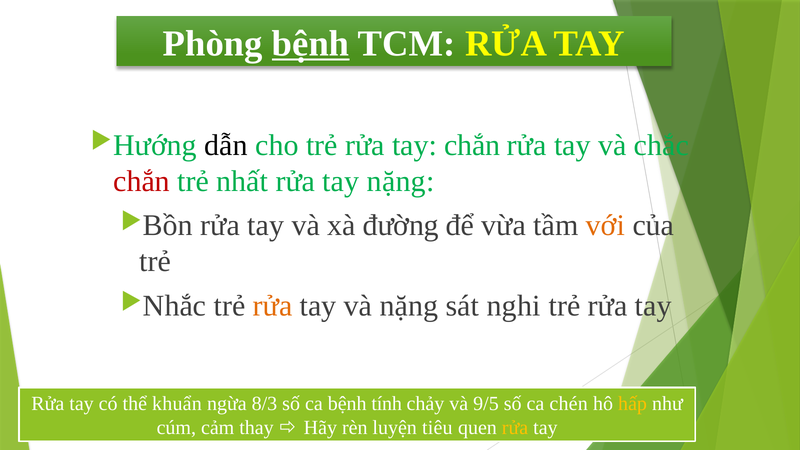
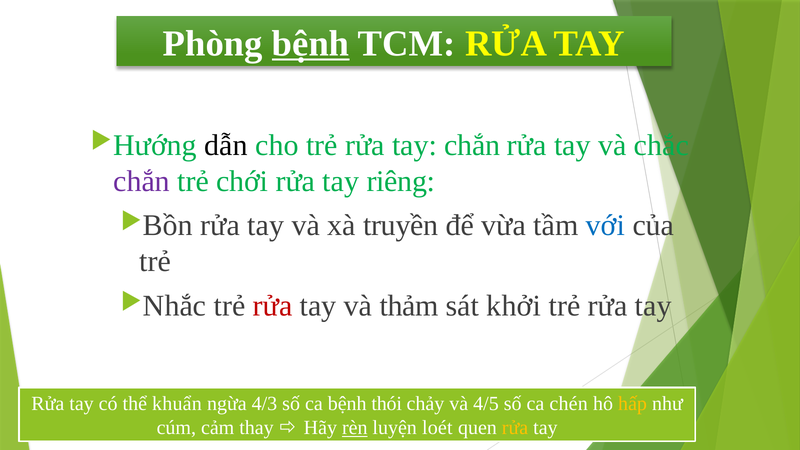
chắn colour: red -> purple (142, 181)
nhất: nhất -> chới (242, 181)
tay nặng: nặng -> riêng (401, 181)
đường: đường -> truyền (401, 226)
với colour: orange -> blue (605, 226)
rửa colour: orange -> red (273, 306)
và nặng: nặng -> thảm (409, 306)
nghi: nghi -> khởi (514, 306)
8/3: 8/3 -> 4/3 (264, 404)
tính: tính -> thói (387, 404)
9/5: 9/5 -> 4/5 (486, 404)
rèn underline: none -> present (355, 428)
tiêu: tiêu -> loét (437, 428)
